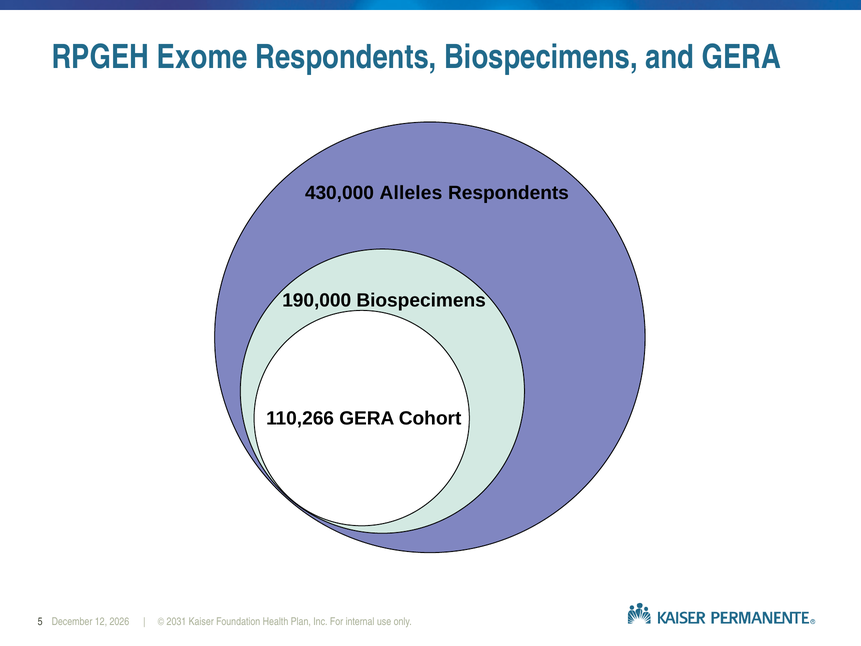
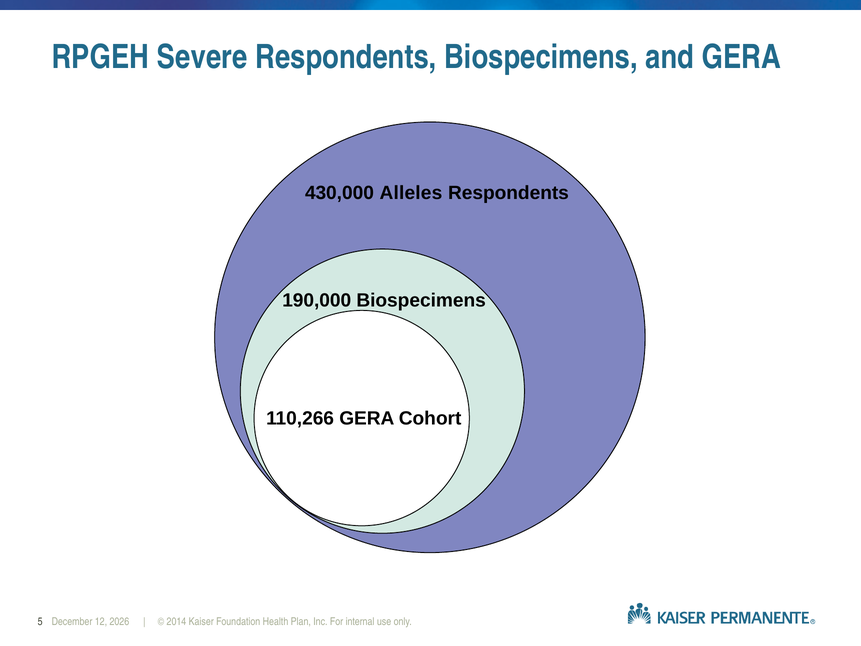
Exome: Exome -> Severe (202, 57)
2031: 2031 -> 2014 (176, 621)
